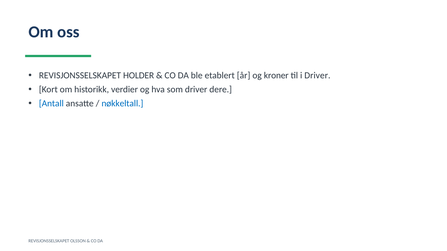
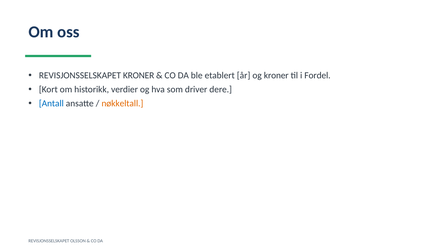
REVISJONSSELSKAPET HOLDER: HOLDER -> KRONER (139, 76)
i Driver: Driver -> Fordel (317, 76)
nøkkeltall colour: blue -> orange (122, 104)
